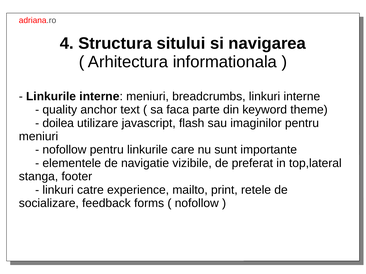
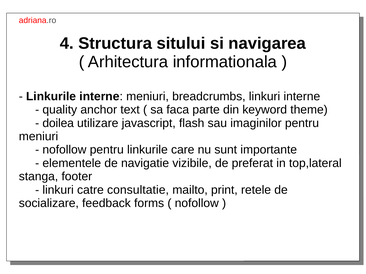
experience: experience -> consultatie (138, 190)
